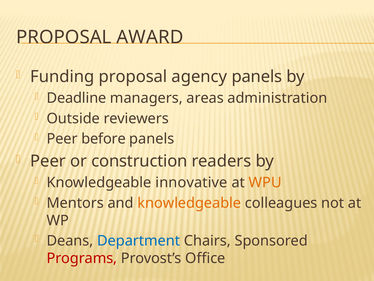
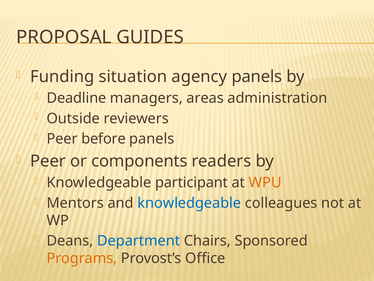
AWARD: AWARD -> GUIDES (150, 37)
Funding proposal: proposal -> situation (133, 77)
construction: construction -> components (139, 161)
innovative: innovative -> participant (192, 182)
knowledgeable colour: orange -> blue (189, 203)
Programs colour: red -> orange (82, 258)
